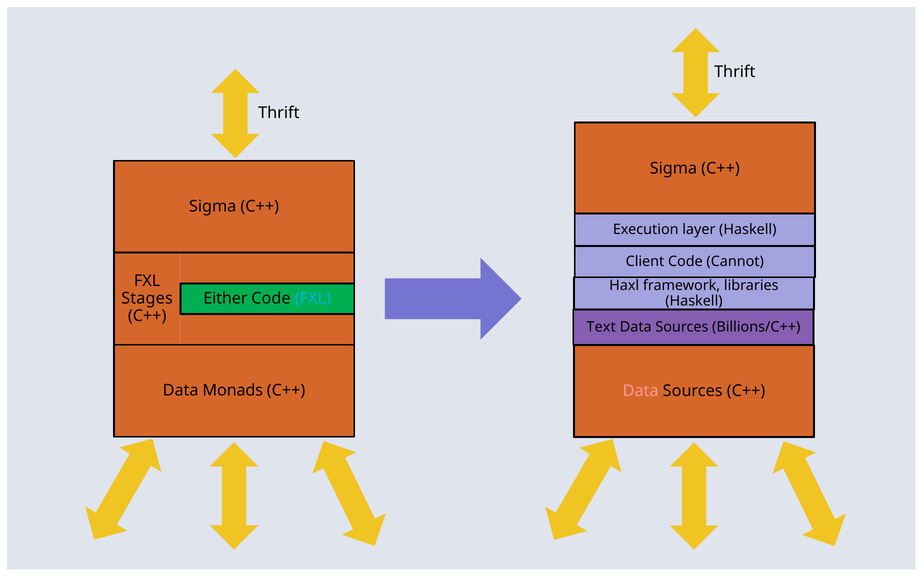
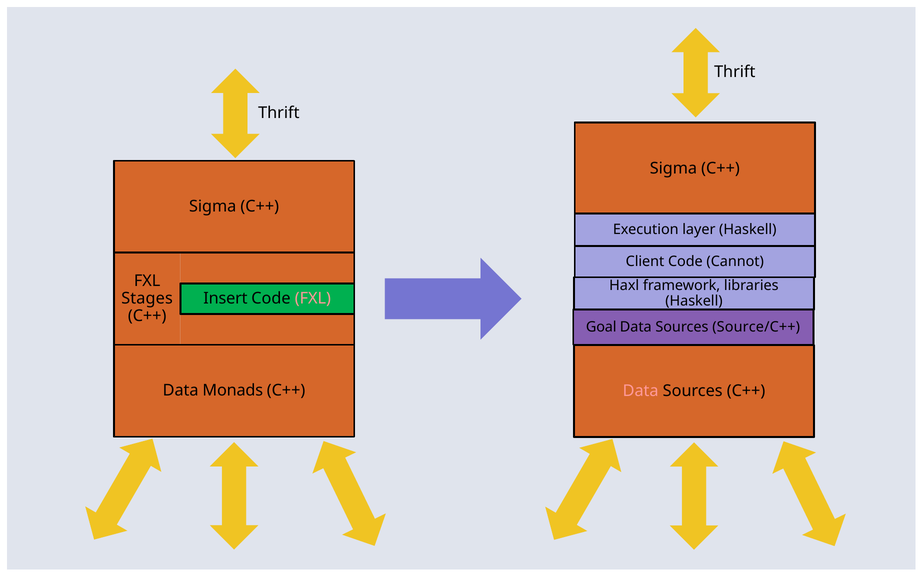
Either: Either -> Insert (225, 299)
FXL colour: light blue -> pink (313, 299)
Text: Text -> Goal (601, 327)
Billions/C++: Billions/C++ -> Source/C++ (756, 327)
